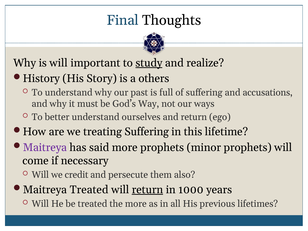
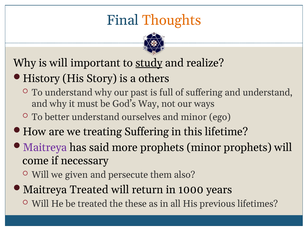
Thoughts colour: black -> orange (172, 20)
and accusations: accusations -> understand (268, 93)
and return: return -> minor (194, 117)
credit: credit -> given (76, 175)
return underline: present -> none (147, 190)
the more: more -> these (136, 204)
